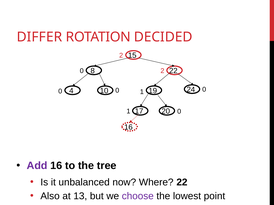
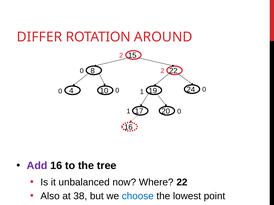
DECIDED: DECIDED -> AROUND (163, 37)
13: 13 -> 38 (80, 197)
choose colour: purple -> blue (138, 197)
